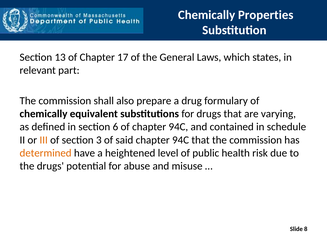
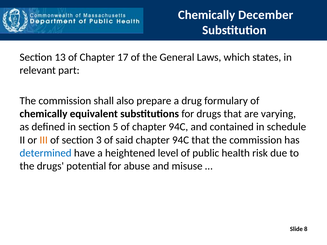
Properties: Properties -> December (266, 15)
6: 6 -> 5 (115, 127)
determined colour: orange -> blue (46, 153)
